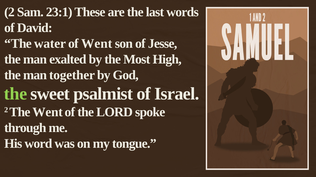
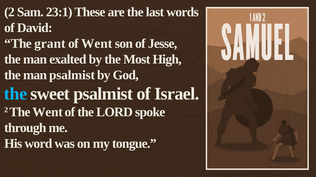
water: water -> grant (50, 44)
man together: together -> psalmist (72, 75)
the colour: light green -> light blue (16, 94)
